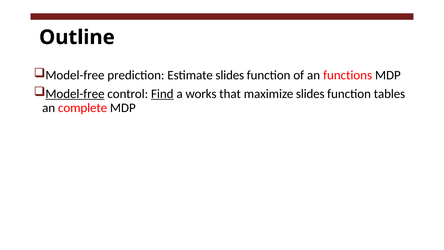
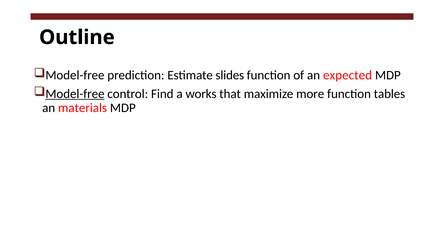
functions: functions -> expected (348, 75)
Find underline: present -> none (162, 94)
maximize slides: slides -> more (310, 94)
complete: complete -> materials (83, 108)
